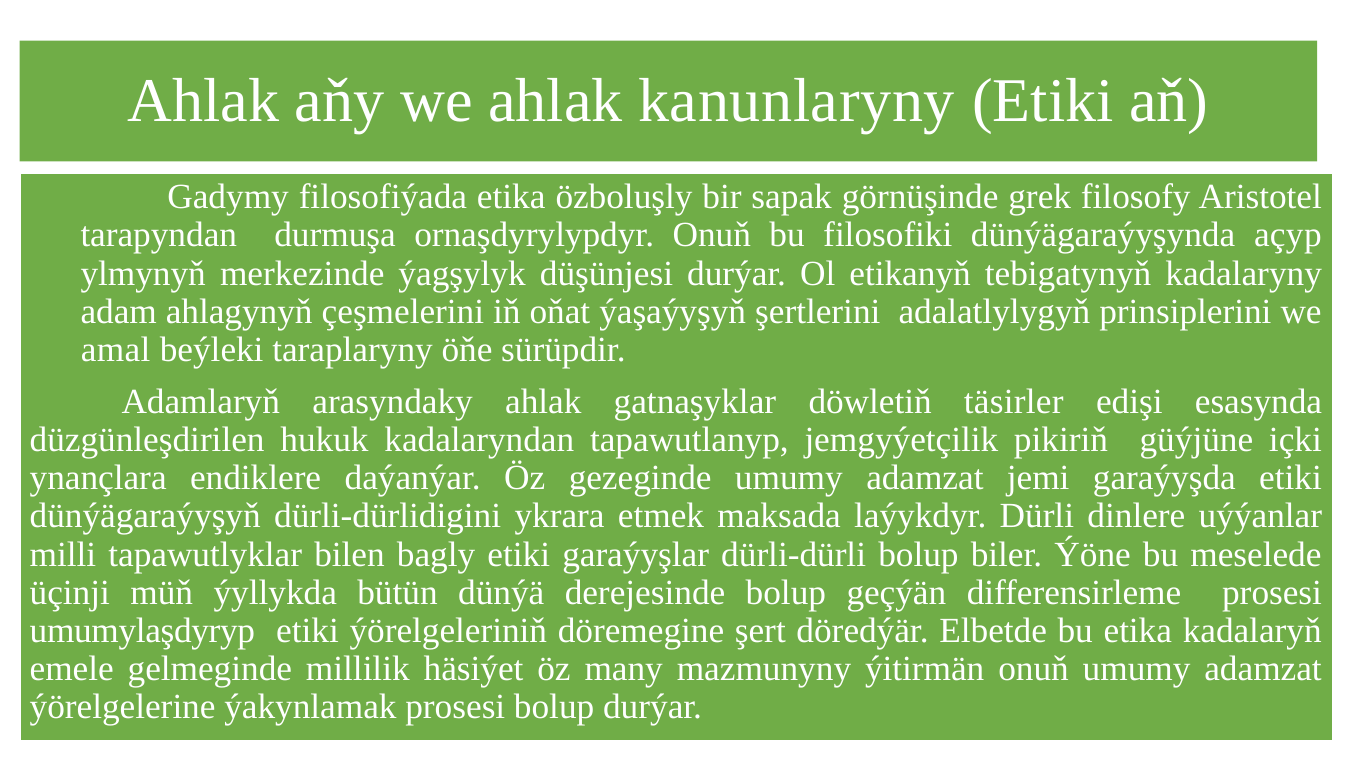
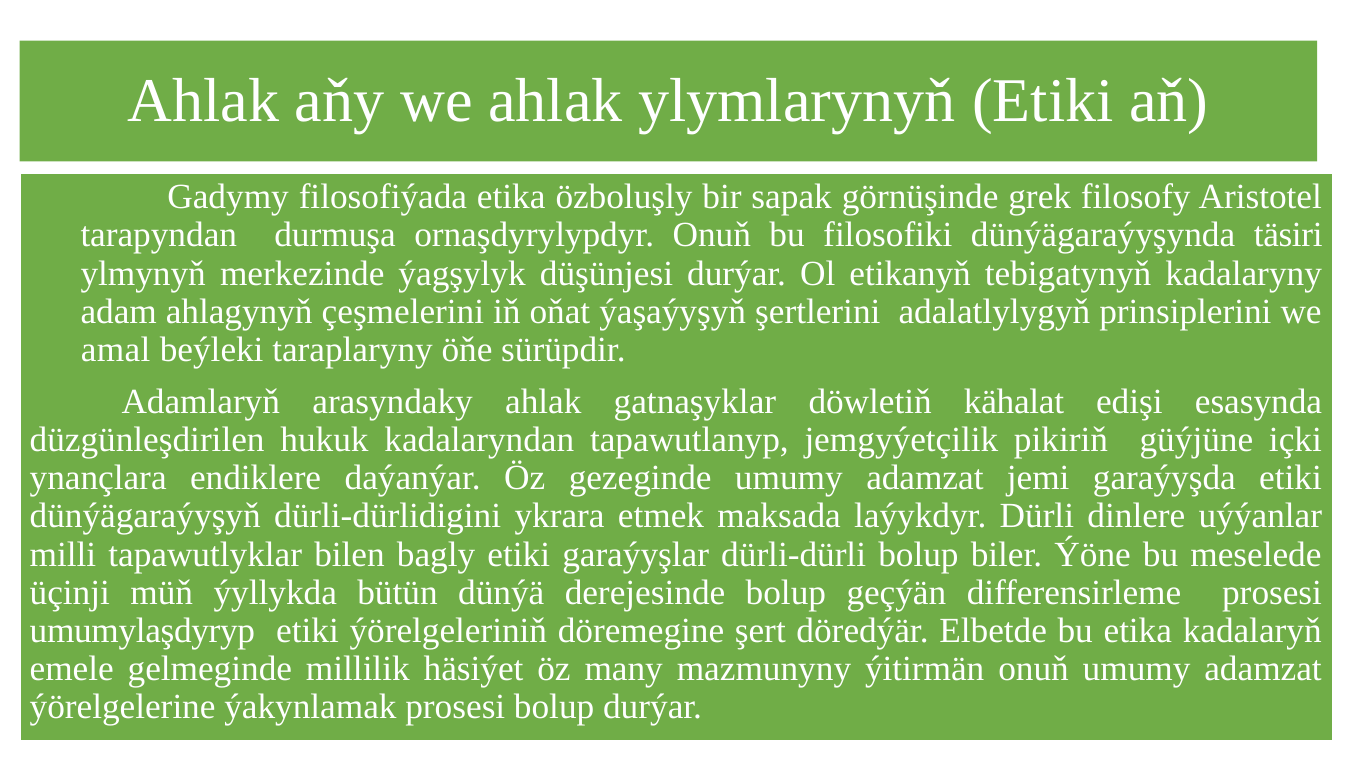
kanunlaryny: kanunlaryny -> ylymlarynyň (797, 101)
açyp: açyp -> täsiri (1288, 235)
täsirler: täsirler -> kähalat (1014, 402)
